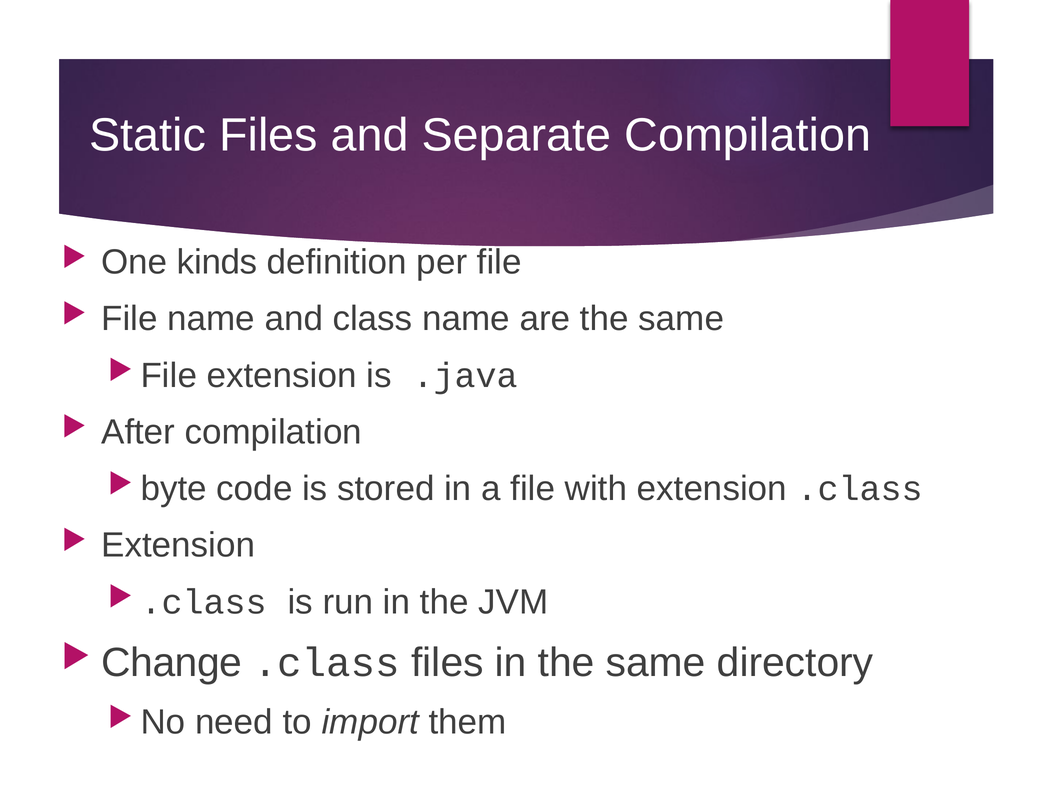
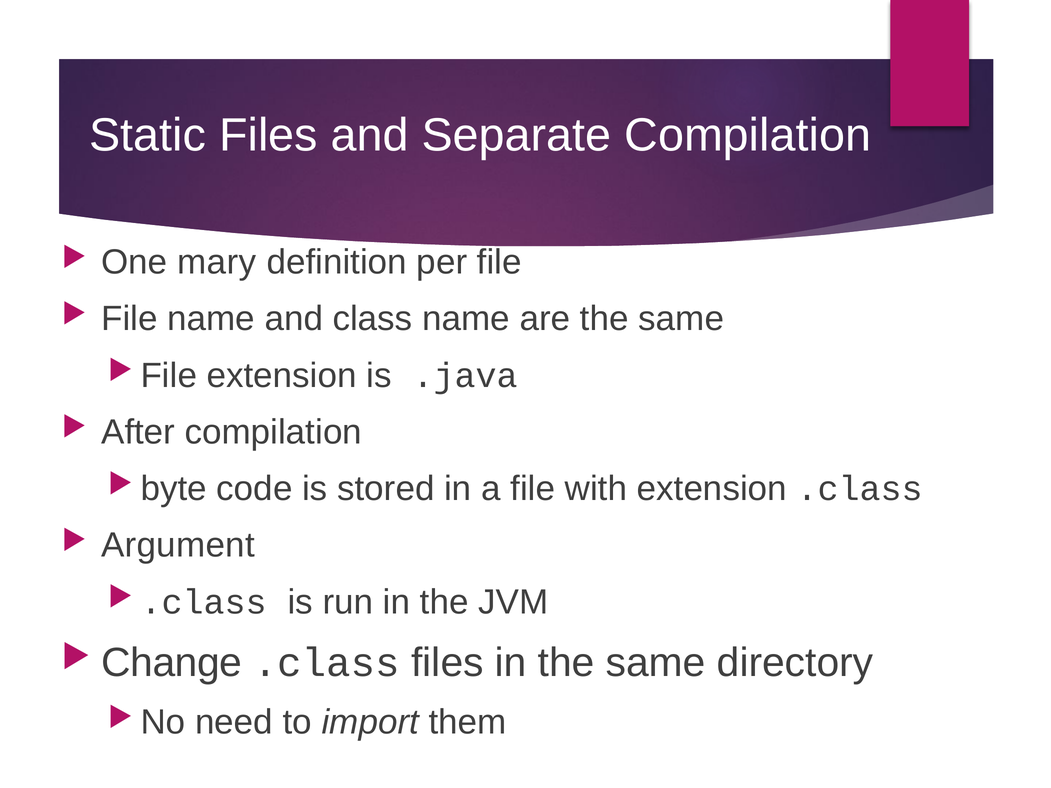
kinds: kinds -> mary (217, 262)
Extension: Extension -> Argument (178, 546)
